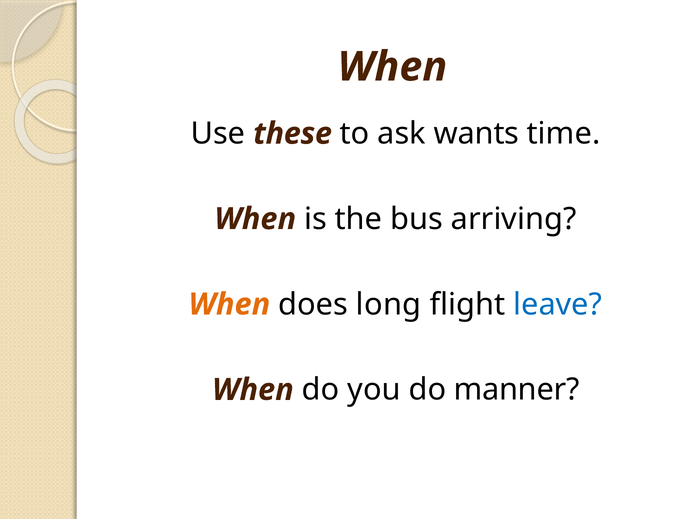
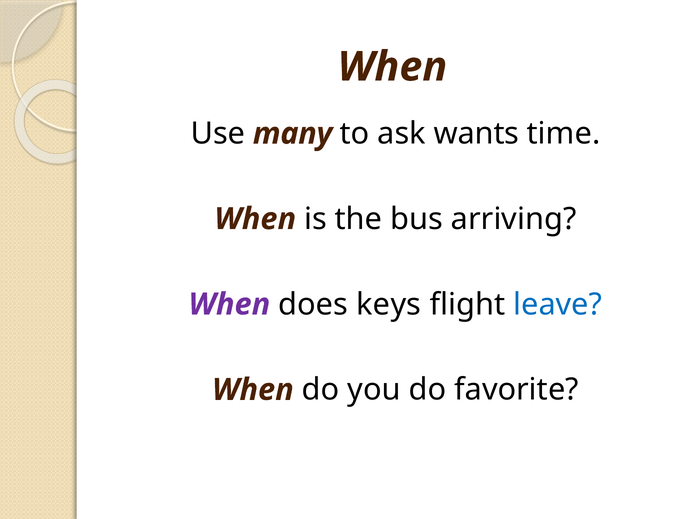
these: these -> many (293, 134)
When colour: orange -> purple (229, 304)
long: long -> keys (389, 304)
manner: manner -> favorite (516, 390)
